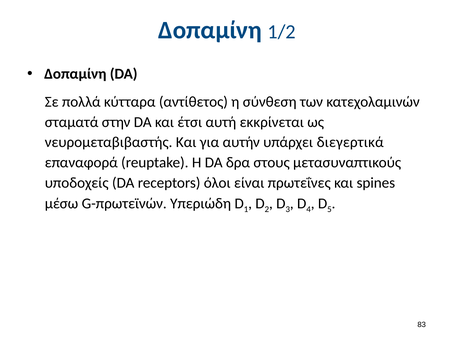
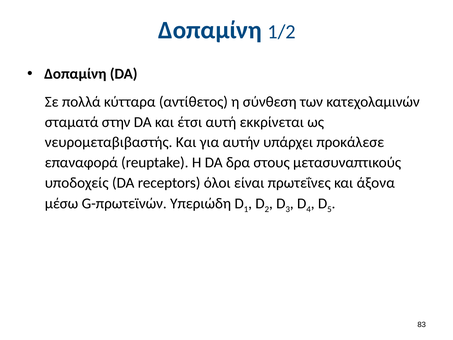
διεγερτικά: διεγερτικά -> προκάλεσε (350, 142)
spines: spines -> άξονα (376, 183)
